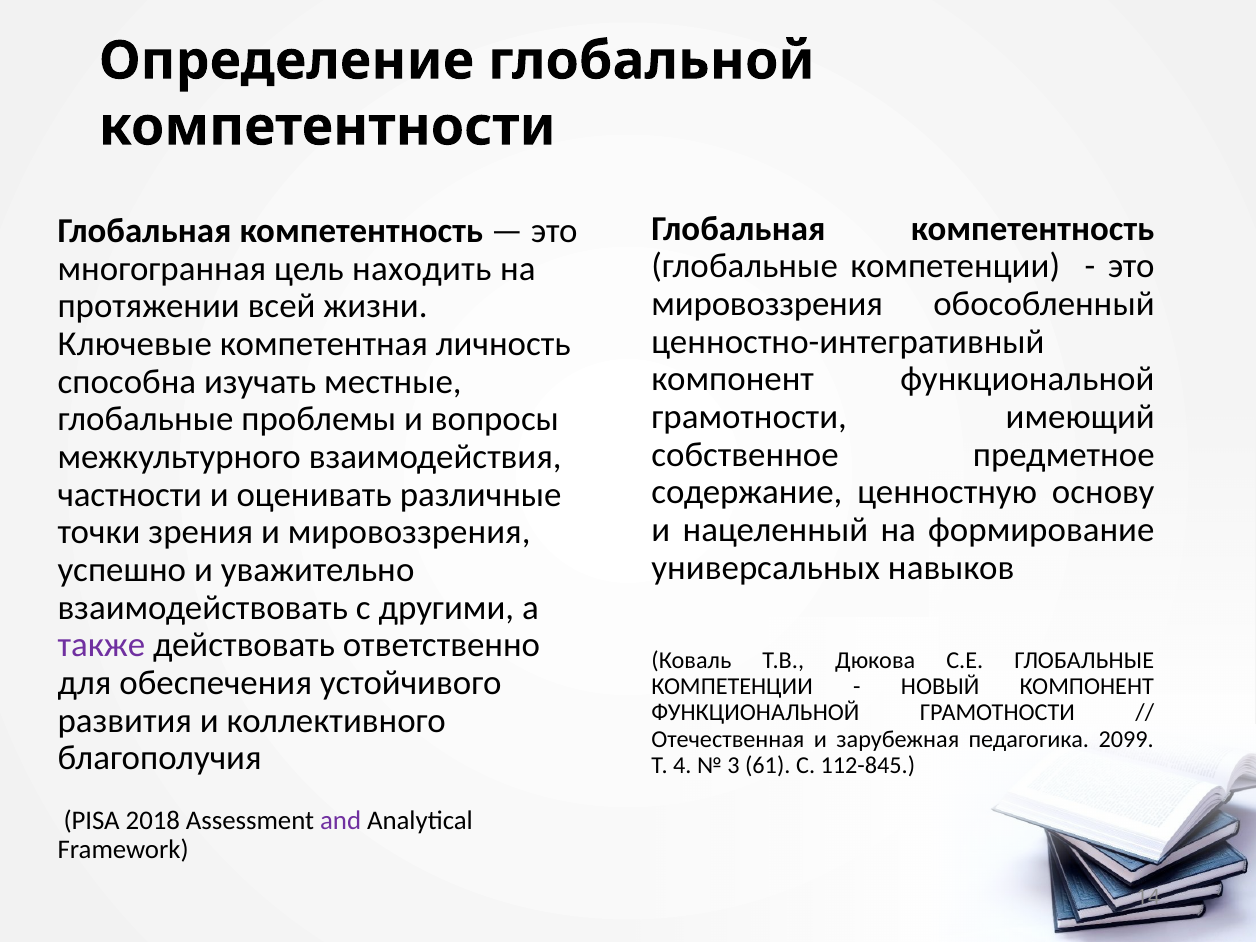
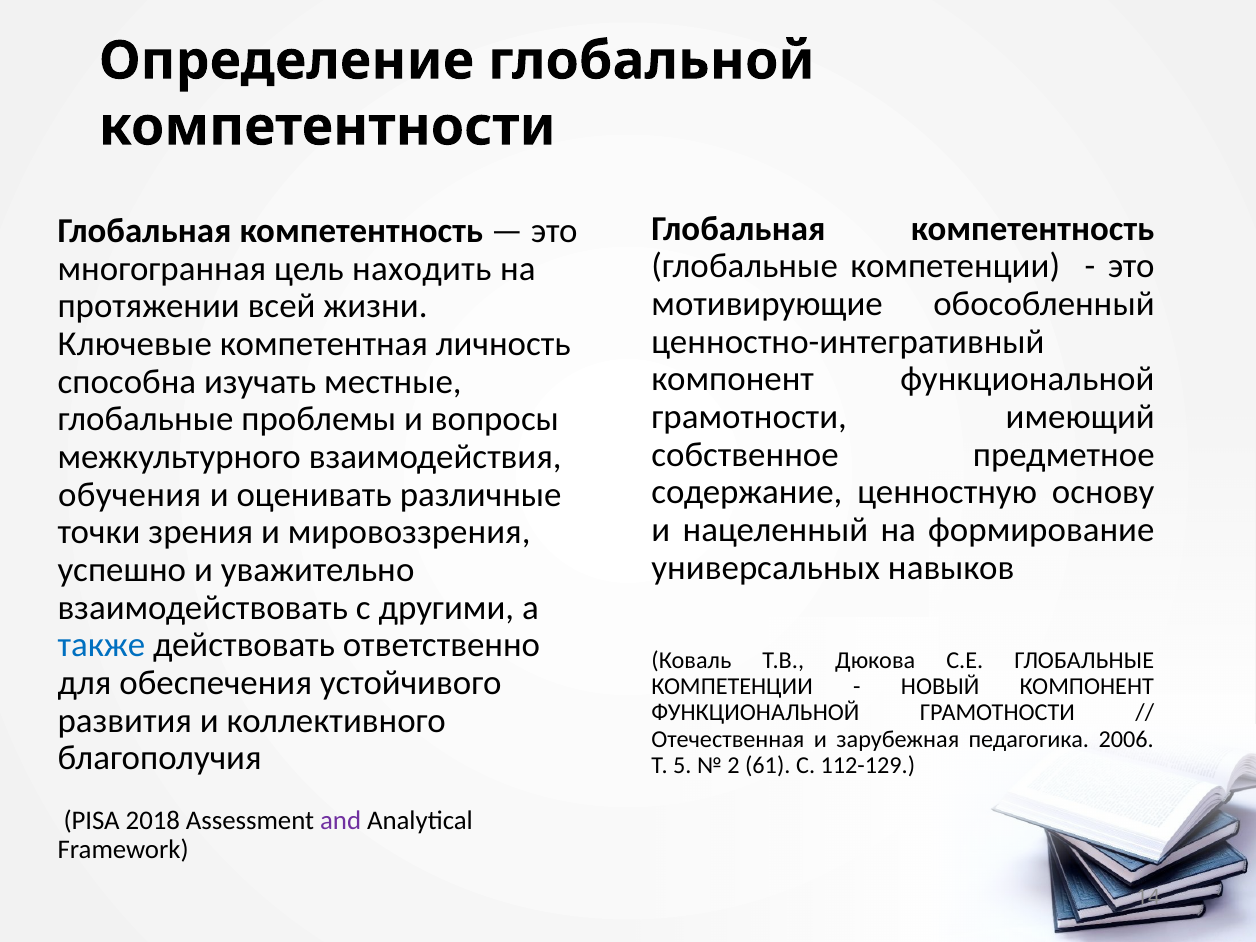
мировоззрения: мировоззрения -> мотивирующие (767, 304)
частности: частности -> обучения (130, 495)
также colour: purple -> blue (101, 645)
2099: 2099 -> 2006 (1126, 739)
4: 4 -> 5 (682, 765)
3: 3 -> 2 (733, 765)
112-845: 112-845 -> 112-129 (868, 765)
